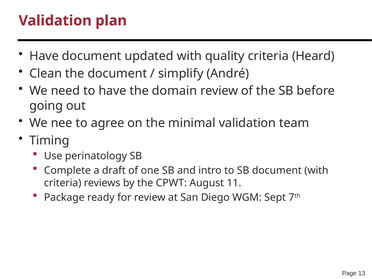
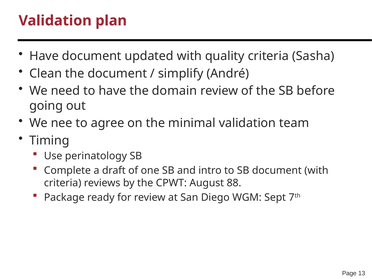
Heard: Heard -> Sasha (313, 56)
11: 11 -> 88 (234, 183)
